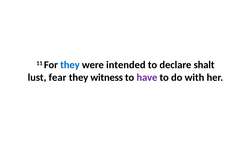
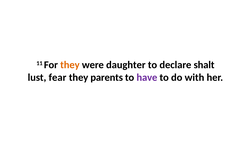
they colour: blue -> orange (70, 65)
intended: intended -> daughter (126, 65)
witness: witness -> parents (107, 78)
